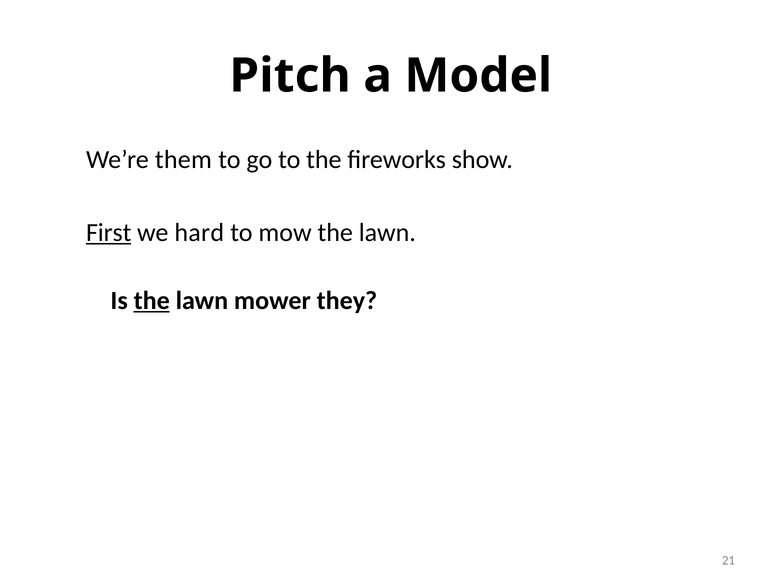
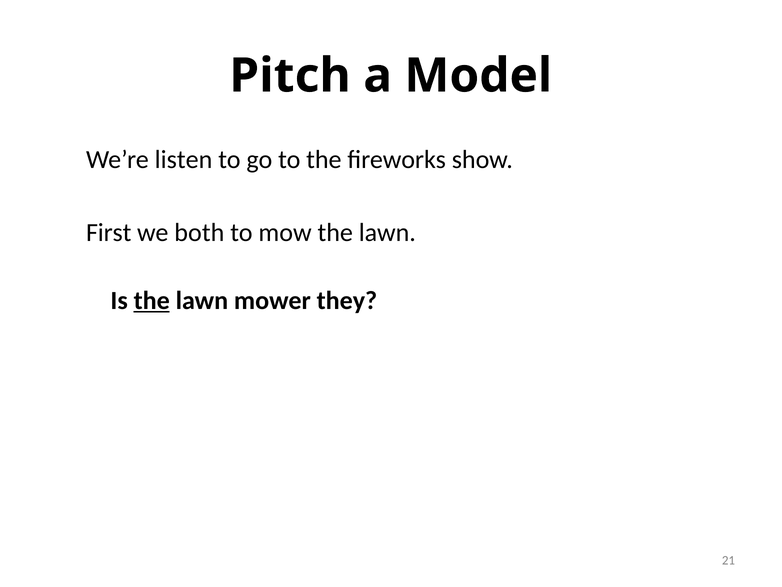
them: them -> listen (184, 160)
First underline: present -> none (109, 232)
hard: hard -> both (199, 232)
